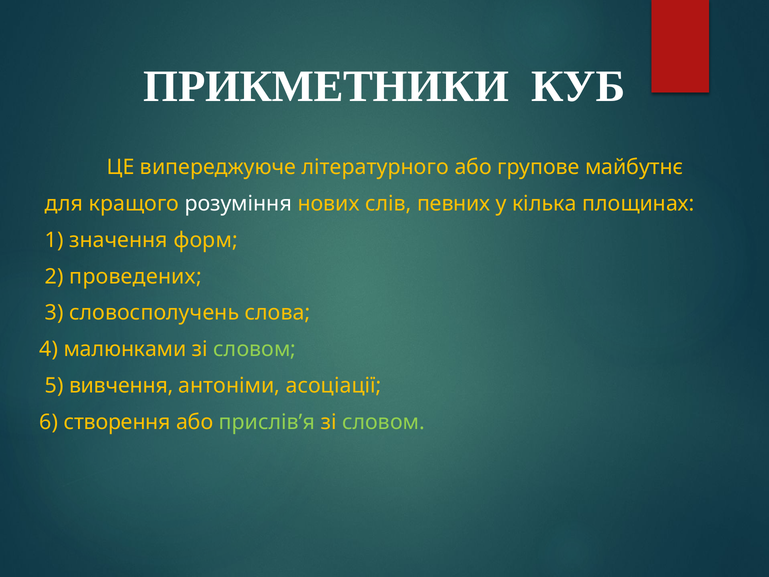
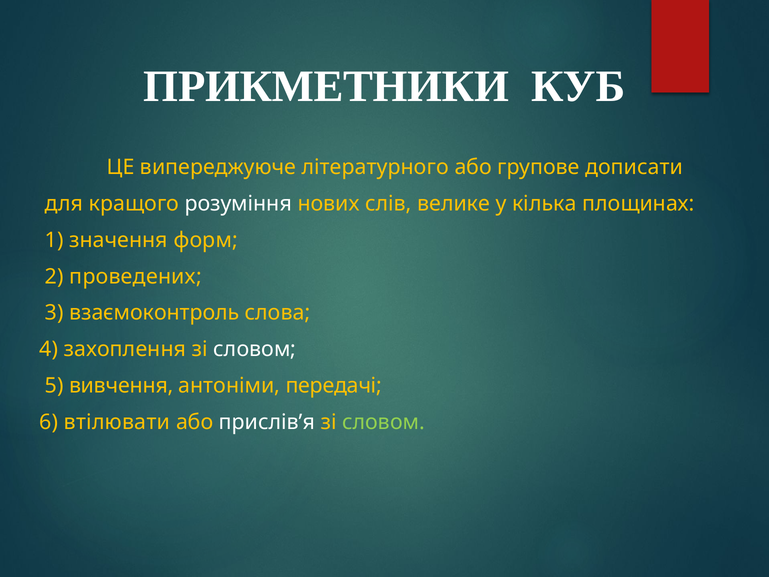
майбутнє: майбутнє -> дописати (634, 167)
певних: певних -> велике (454, 204)
словосполучень: словосполучень -> взаємоконтроль (154, 313)
малюнками: малюнками -> захоплення (125, 349)
словом colour: light green -> white (255, 349)
асоціації: асоціації -> передачі (334, 385)
створення: створення -> втілювати (117, 422)
прислів’я colour: light green -> white (267, 422)
